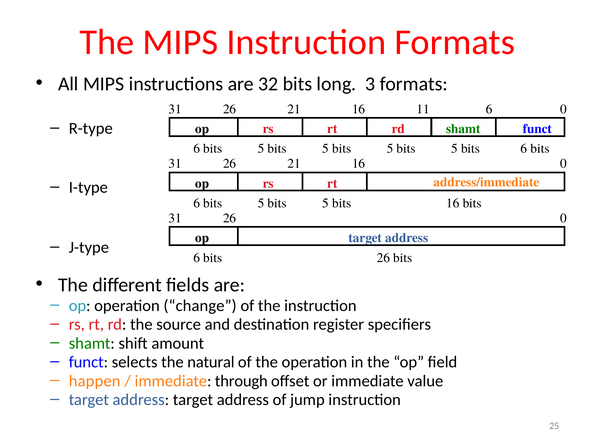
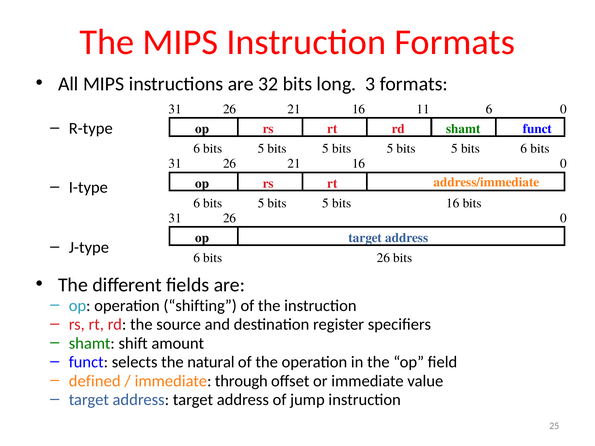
change: change -> shifting (200, 306)
happen: happen -> defined (95, 381)
